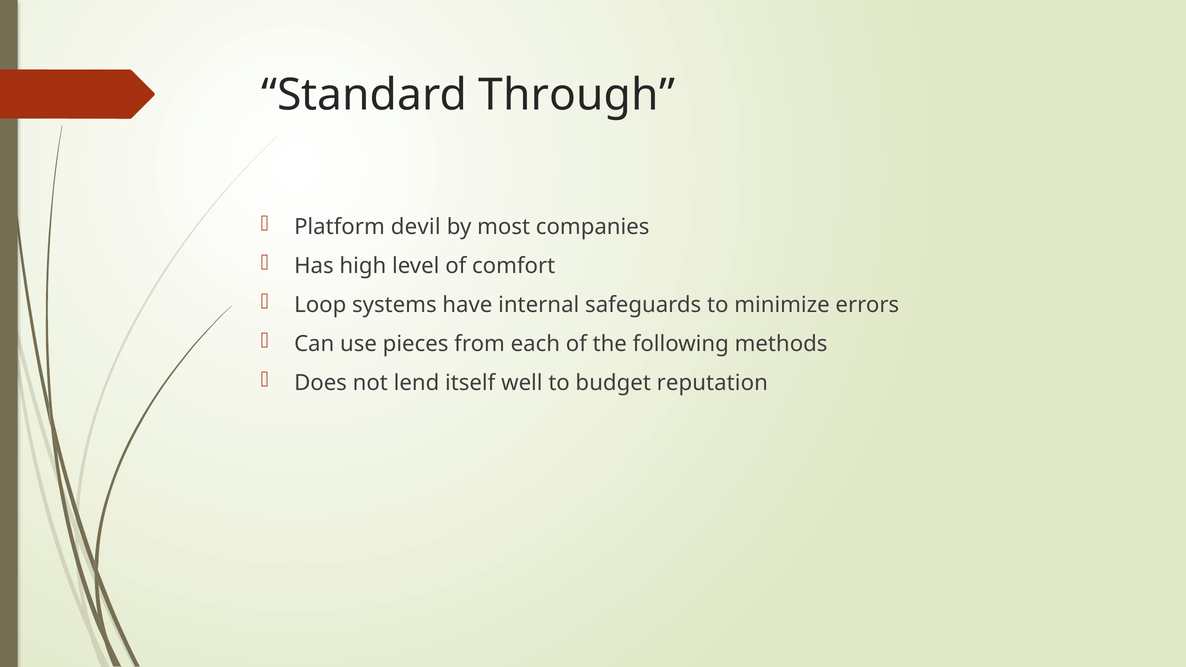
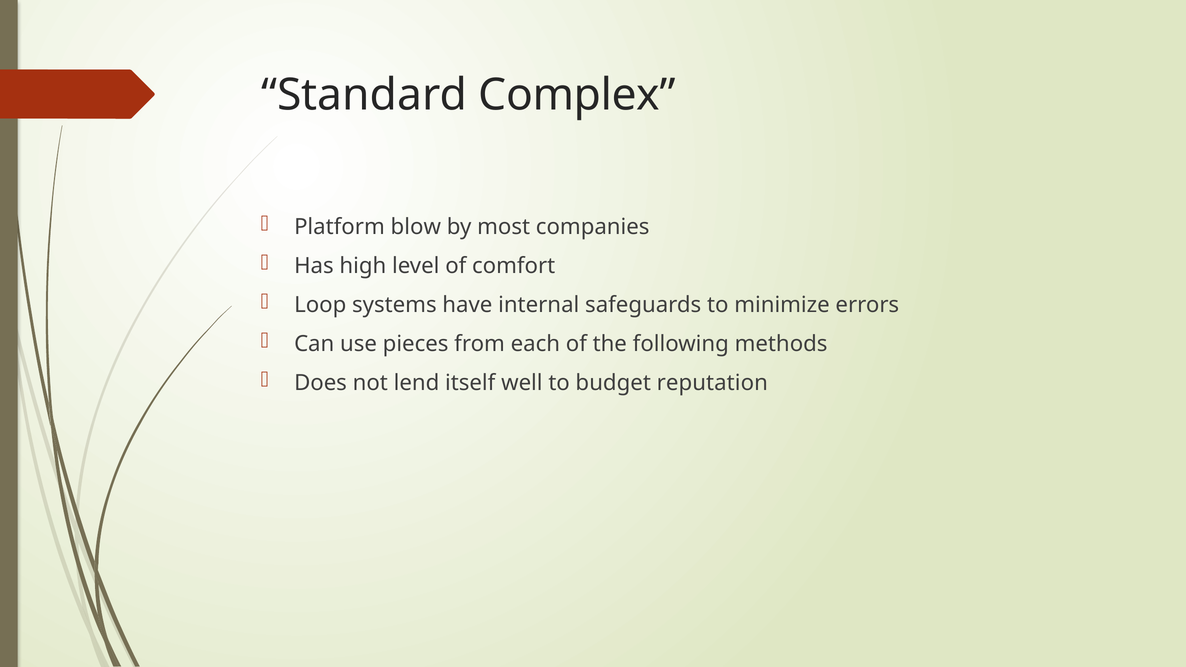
Through: Through -> Complex (577, 95)
devil: devil -> blow (416, 227)
